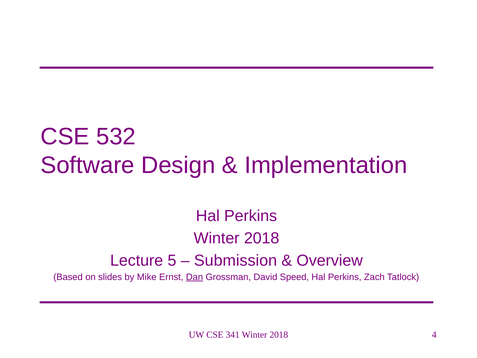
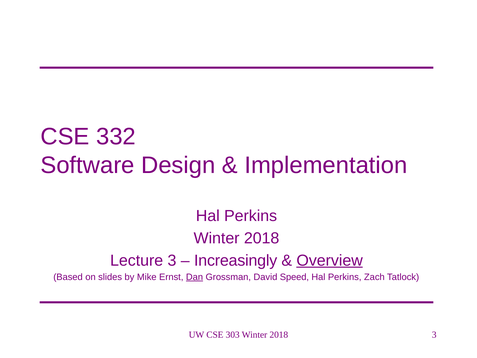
532: 532 -> 332 (116, 136)
Lecture 5: 5 -> 3 (172, 260)
Submission: Submission -> Increasingly (236, 260)
Overview underline: none -> present (330, 260)
341: 341 -> 303 (233, 335)
2018 4: 4 -> 3 (434, 335)
